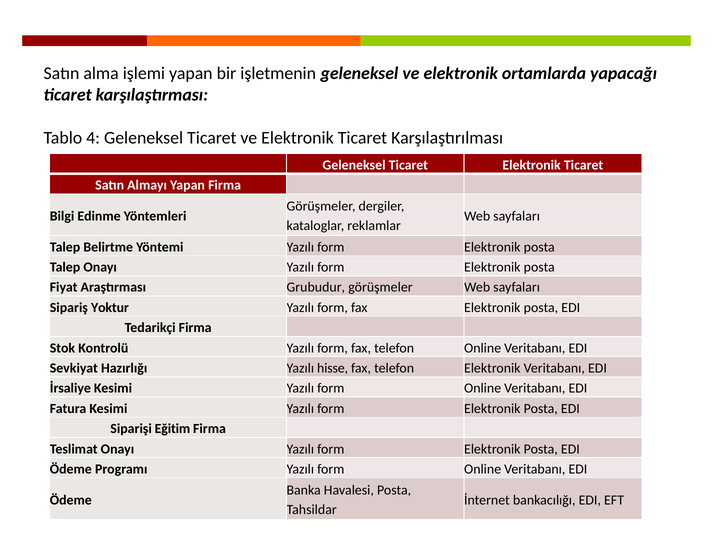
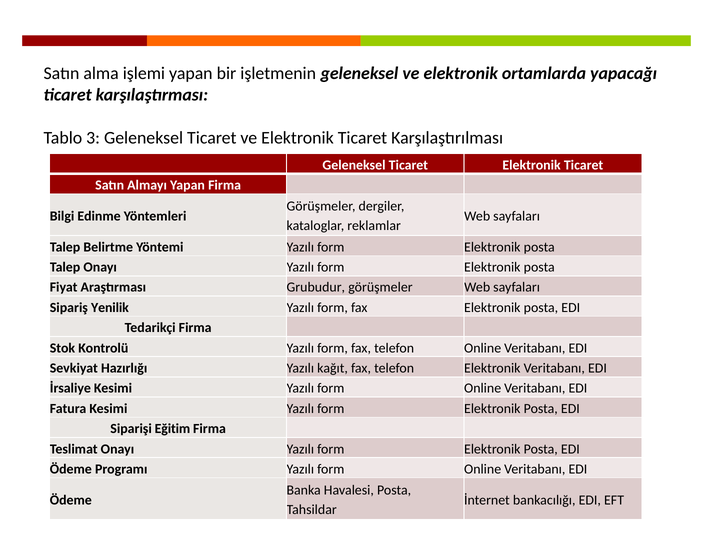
4: 4 -> 3 (93, 138)
Yoktur: Yoktur -> Yenilik (110, 307)
hisse: hisse -> kağıt (333, 368)
